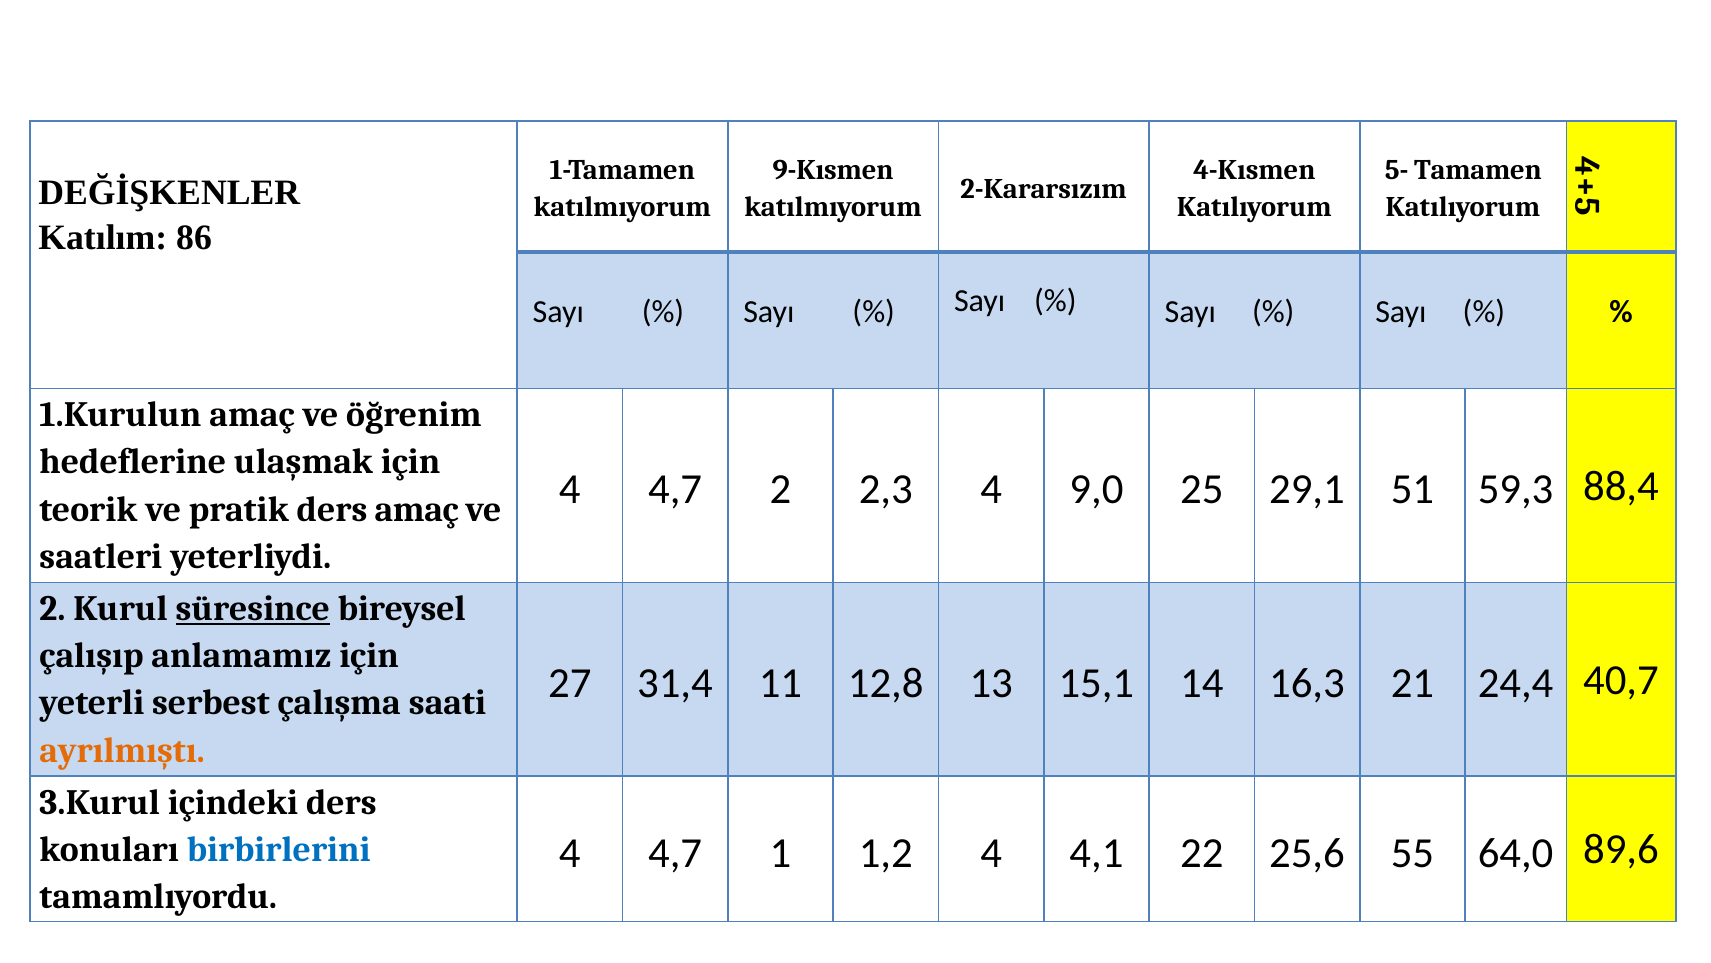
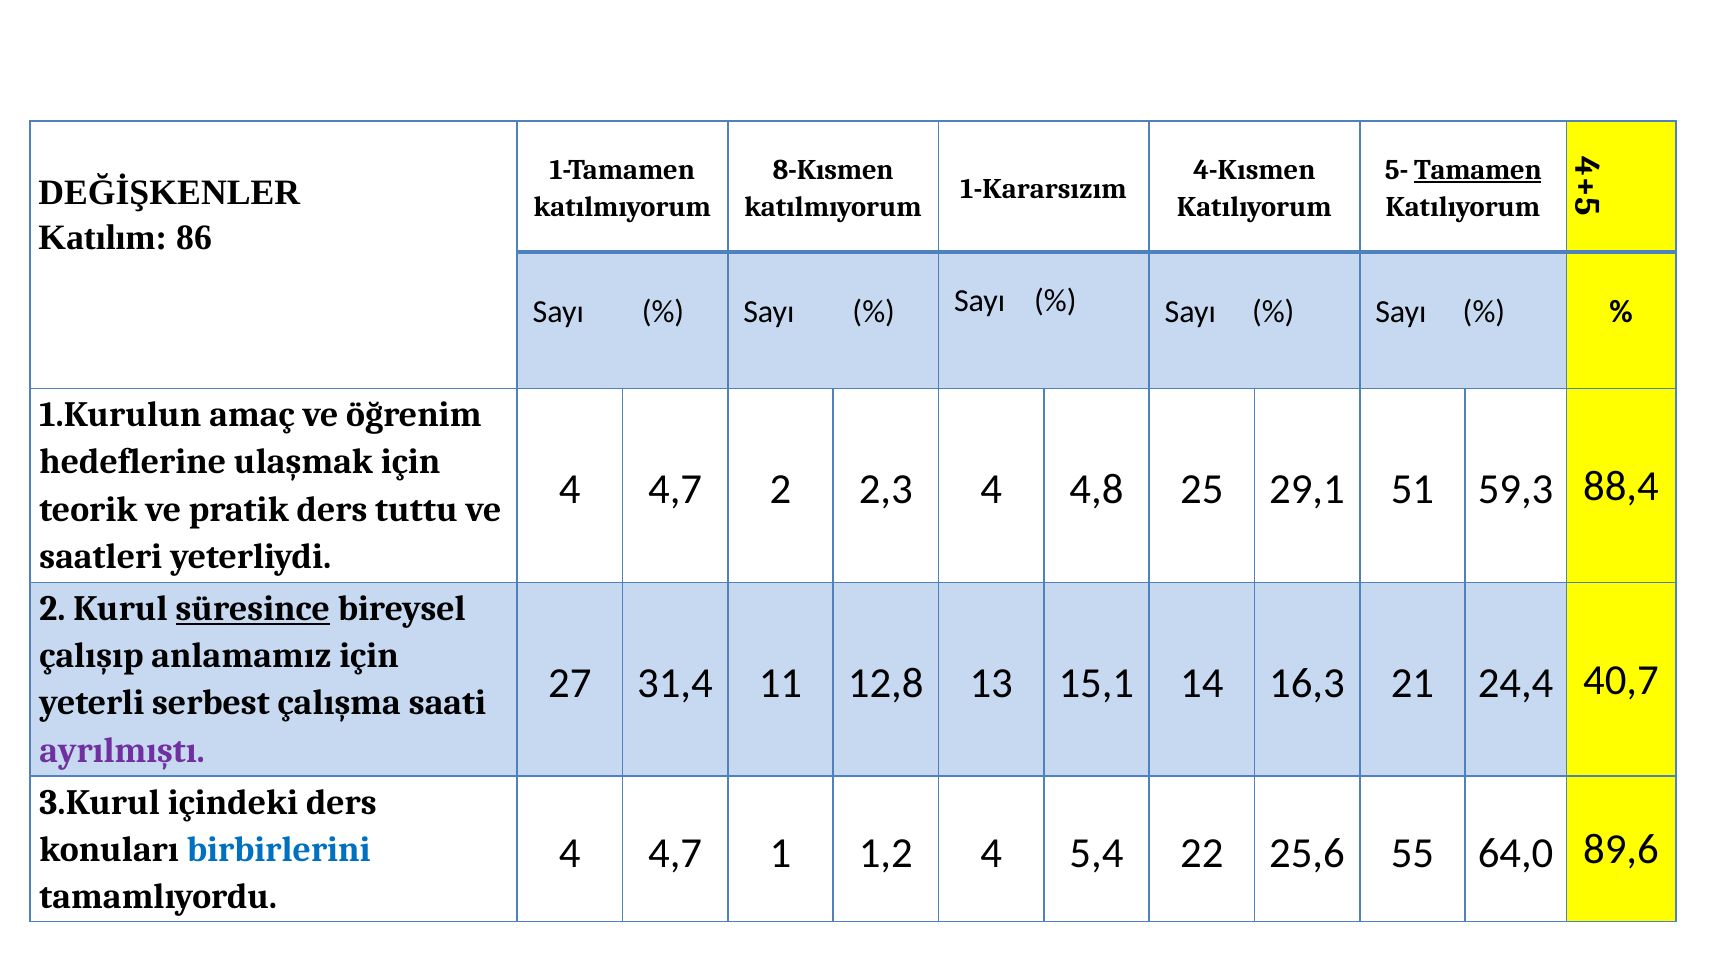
9-Kısmen: 9-Kısmen -> 8-Kısmen (833, 170)
Tamamen underline: none -> present (1478, 170)
2-Kararsızım: 2-Kararsızım -> 1-Kararsızım (1044, 189)
9,0: 9,0 -> 4,8 (1096, 489)
ders amaç: amaç -> tuttu (416, 509)
ayrılmıştı colour: orange -> purple (122, 750)
4,1: 4,1 -> 5,4 (1096, 853)
